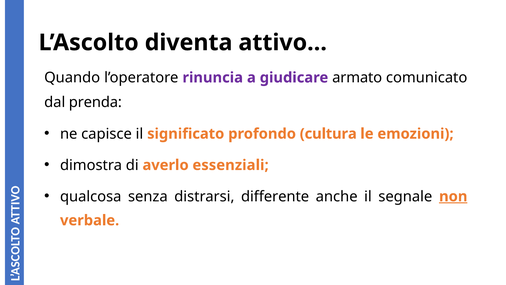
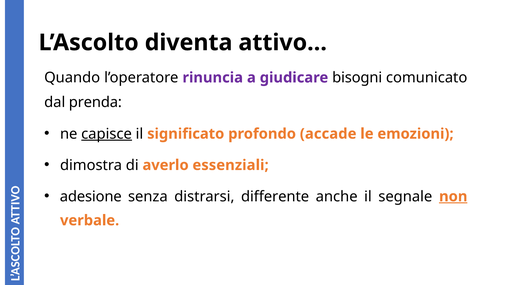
armato: armato -> bisogni (357, 78)
capisce underline: none -> present (107, 134)
cultura: cultura -> accade (328, 134)
qualcosa: qualcosa -> adesione (91, 196)
